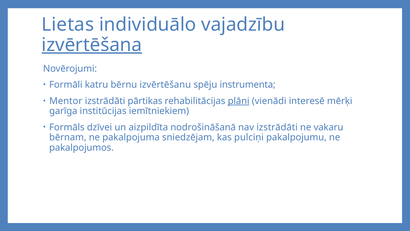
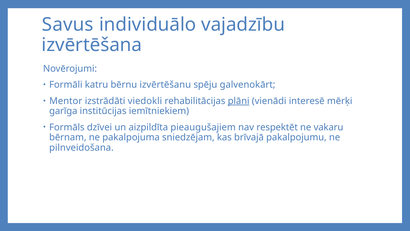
Lietas: Lietas -> Savus (68, 25)
izvērtēšana underline: present -> none (92, 45)
instrumenta: instrumenta -> galvenokārt (248, 85)
pārtikas: pārtikas -> viedokli (145, 101)
nodrošināšanā: nodrošināšanā -> pieaugušajiem (203, 127)
nav izstrādāti: izstrādāti -> respektēt (277, 127)
pulciņi: pulciņi -> brīvajā (249, 137)
pakalpojumos: pakalpojumos -> pilnveidošana (81, 147)
